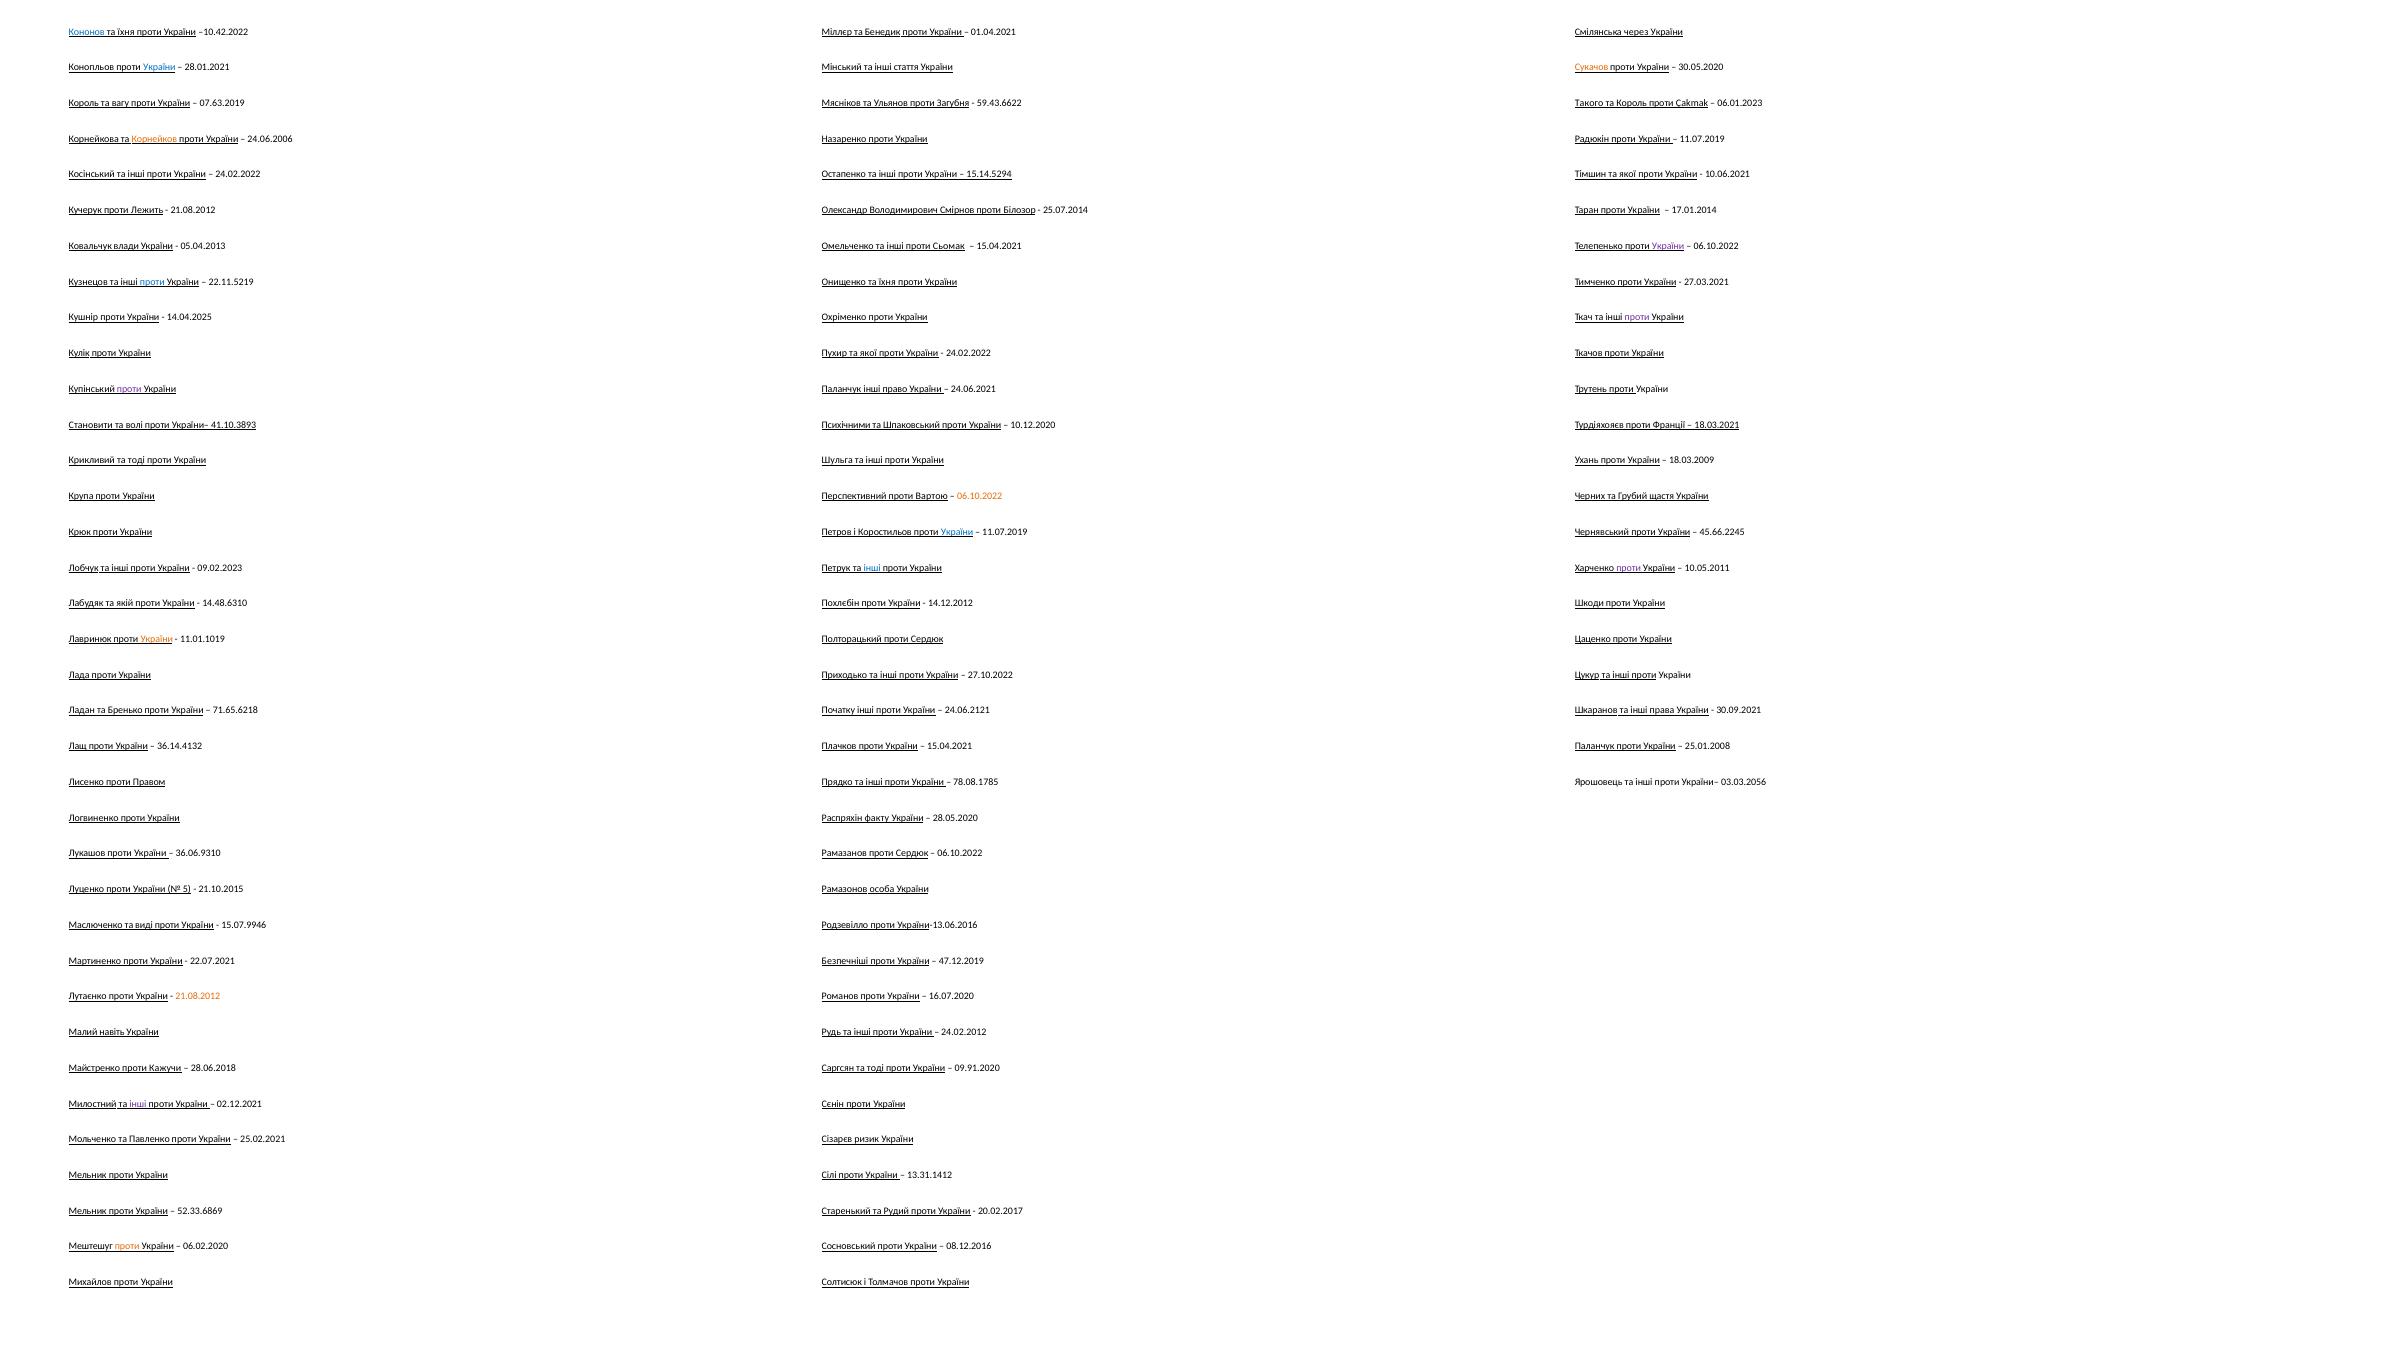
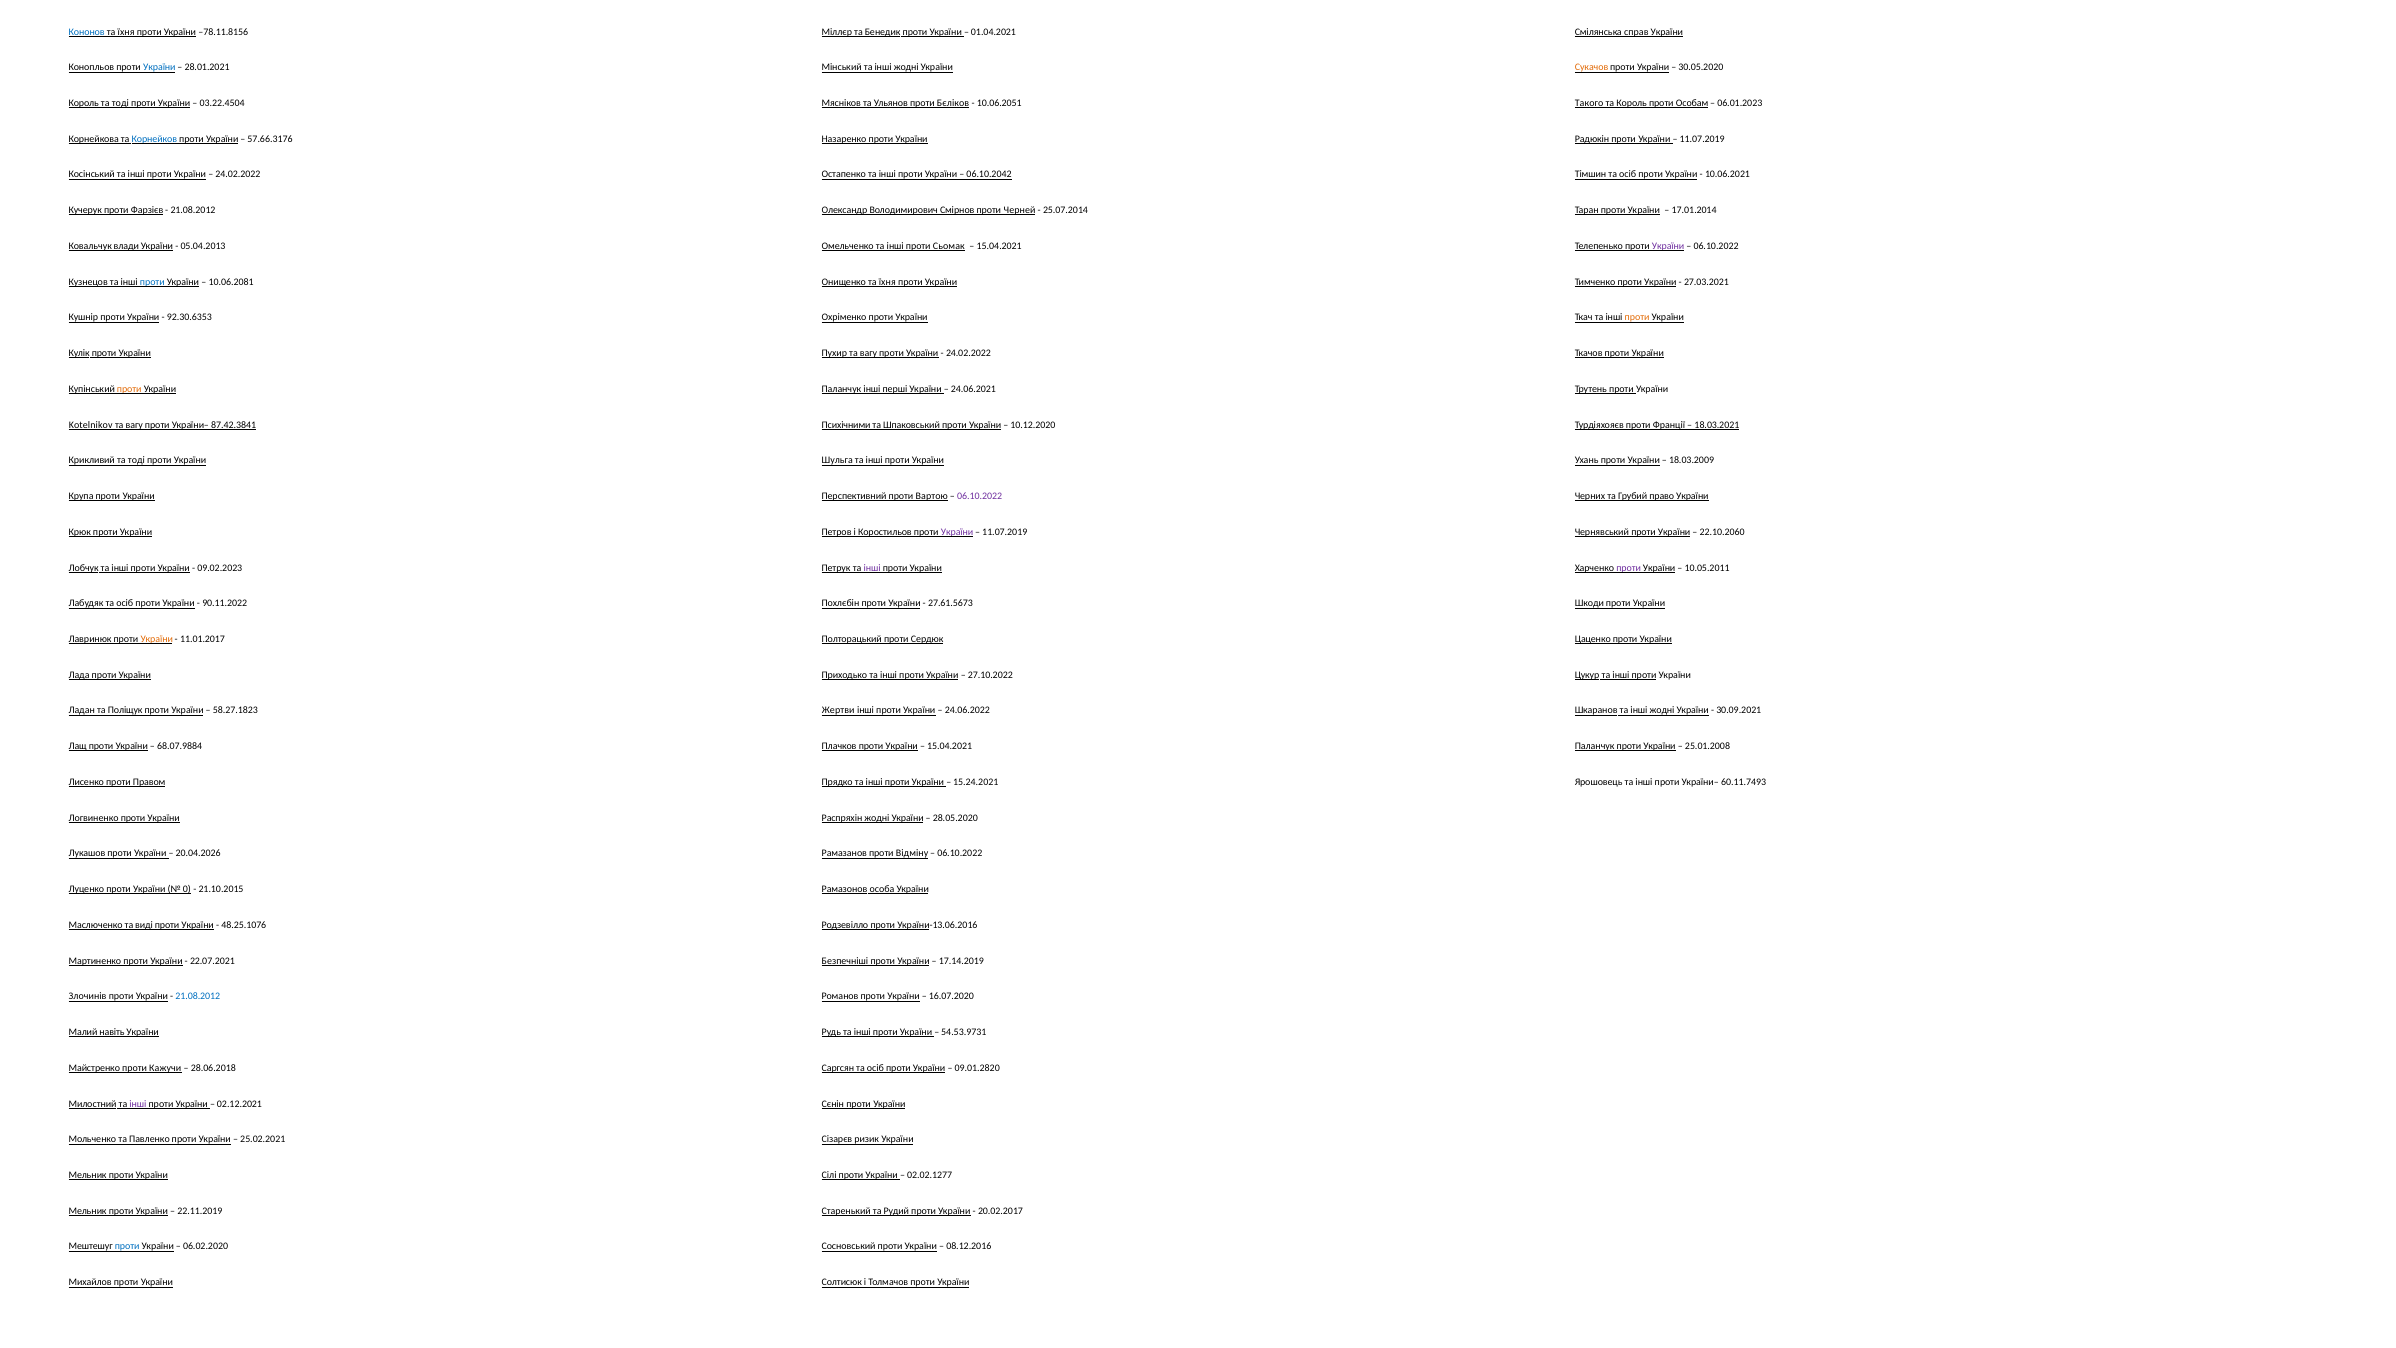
–10.42.2022: –10.42.2022 -> –78.11.8156 (223, 32)
через: через -> справ (1636, 32)
Мінський та інші стаття: стаття -> жодні (906, 67)
Король та вагу: вагу -> тоді (120, 103)
07.63.2019: 07.63.2019 -> 03.22.4504 (222, 103)
Загубня: Загубня -> Бєліков (953, 103)
59.43.6622: 59.43.6622 -> 10.06.2051 (999, 103)
Çakmak: Çakmak -> Особам (1692, 103)
Корнейков colour: orange -> blue (154, 139)
24.06.2006: 24.06.2006 -> 57.66.3176 (270, 139)
15.14.5294: 15.14.5294 -> 06.10.2042 (989, 175)
Тімшин та якої: якої -> осіб (1628, 175)
Лежить: Лежить -> Фарзієв (147, 210)
Білозор: Білозор -> Черней (1020, 210)
22.11.5219: 22.11.5219 -> 10.06.2081 (231, 282)
14.04.2025: 14.04.2025 -> 92.30.6353 (189, 318)
проти colour: purple -> orange (1637, 318)
Пухир та якої: якої -> вагу (869, 353)
проти colour: purple -> orange (129, 389)
право: право -> перші (895, 389)
Становити: Становити -> Kotelnikov (91, 425)
волі: волі -> вагу (134, 425)
41.10.3893: 41.10.3893 -> 87.42.3841 (234, 425)
06.10.2022 colour: orange -> purple (980, 496)
щастя: щастя -> право (1662, 496)
України colour: blue -> purple (957, 532)
45.66.2245: 45.66.2245 -> 22.10.2060 (1722, 532)
інші colour: blue -> purple (872, 568)
Лабудяк та якій: якій -> осіб (125, 603)
14.48.6310: 14.48.6310 -> 90.11.2022 (225, 603)
14.12.2012: 14.12.2012 -> 27.61.5673 (950, 603)
11.01.1019: 11.01.1019 -> 11.01.2017 (203, 639)
Бренько: Бренько -> Поліщук (125, 711)
71.65.6218: 71.65.6218 -> 58.27.1823 (235, 711)
Початку: Початку -> Жертви (838, 711)
24.06.2121: 24.06.2121 -> 24.06.2022 (967, 711)
Шкаранов та інші права: права -> жодні (1662, 711)
36.14.4132: 36.14.4132 -> 68.07.9884 (180, 746)
78.08.1785: 78.08.1785 -> 15.24.2021 (976, 782)
03.03.2056: 03.03.2056 -> 60.11.7493 (1744, 782)
Распряхін факту: факту -> жодні (877, 818)
36.06.9310: 36.06.9310 -> 20.04.2026 (198, 853)
Рамазанов проти Сердюк: Сердюк -> Відміну (912, 853)
5: 5 -> 0 (187, 889)
15.07.9946: 15.07.9946 -> 48.25.1076 (244, 925)
47.12.2019: 47.12.2019 -> 17.14.2019 (961, 961)
Лутаєнко: Лутаєнко -> Злочинів (88, 996)
21.08.2012 colour: orange -> blue (198, 996)
24.02.2012: 24.02.2012 -> 54.53.9731 (964, 1032)
Саргсян та тоді: тоді -> осіб (875, 1068)
09.91.2020: 09.91.2020 -> 09.01.2820 (977, 1068)
13.31.1412: 13.31.1412 -> 02.02.1277 (930, 1175)
52.33.6869: 52.33.6869 -> 22.11.2019 (200, 1211)
проти colour: orange -> blue (127, 1246)
